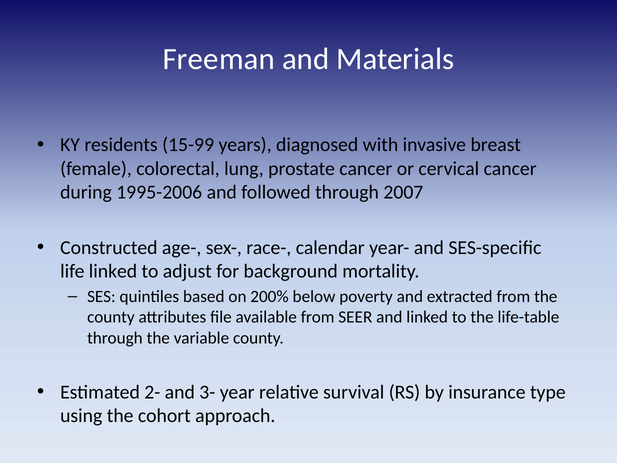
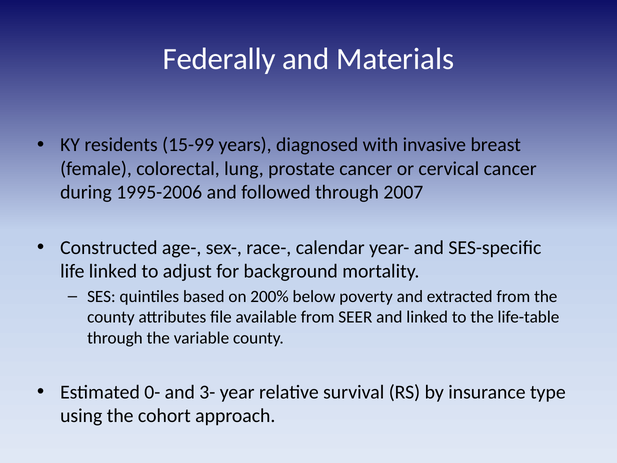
Freeman: Freeman -> Federally (219, 59)
2-: 2- -> 0- (152, 392)
